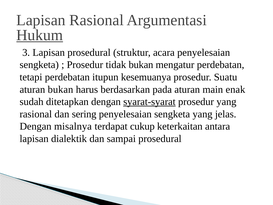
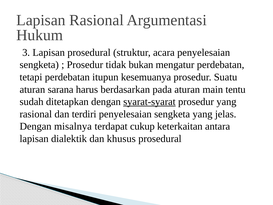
Hukum underline: present -> none (40, 35)
aturan bukan: bukan -> sarana (61, 89)
enak: enak -> tentu (236, 89)
sering: sering -> terdiri (84, 114)
sampai: sampai -> khusus (121, 139)
